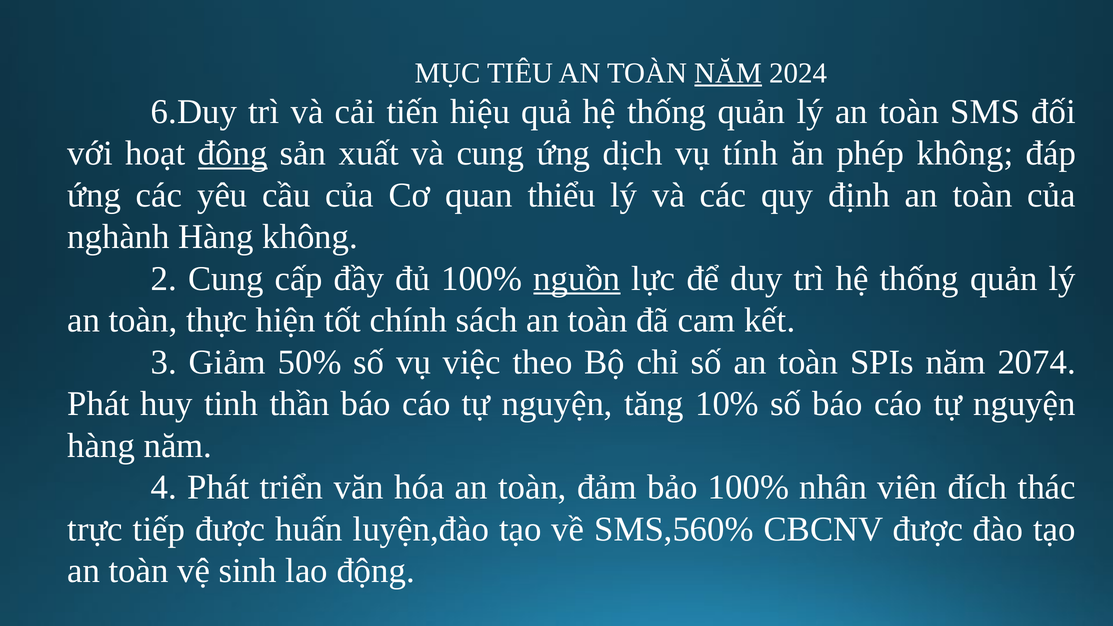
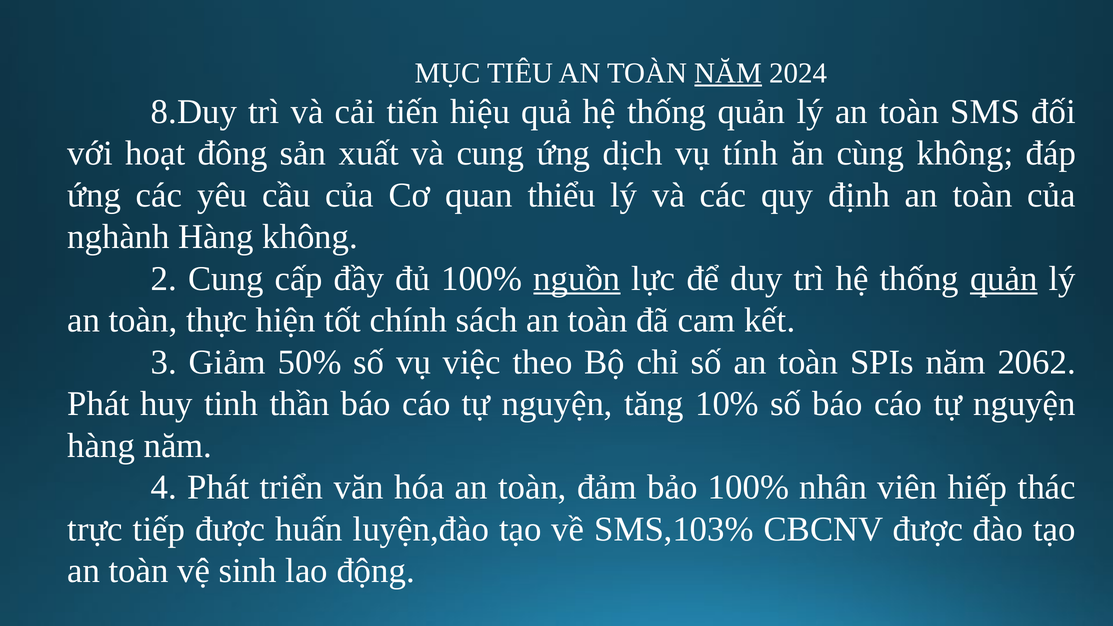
6.Duy: 6.Duy -> 8.Duy (194, 112)
đông underline: present -> none (233, 153)
phép: phép -> cùng (870, 153)
quản underline: none -> present (1004, 279)
2074: 2074 -> 2062 (1037, 362)
đích: đích -> hiếp (977, 487)
SMS,560%: SMS,560% -> SMS,103% (674, 529)
